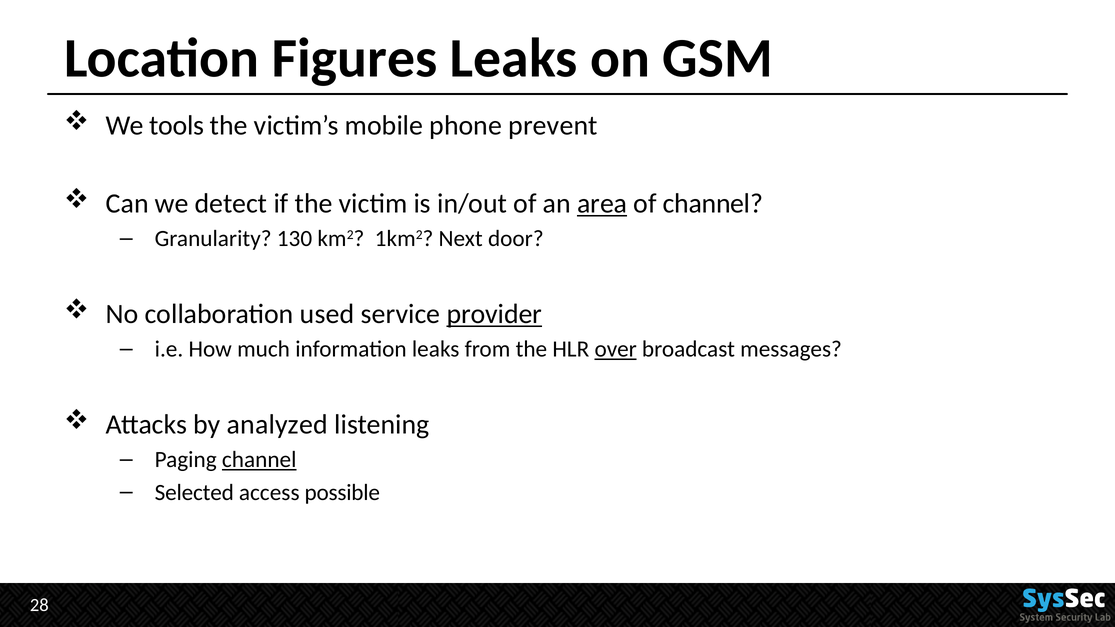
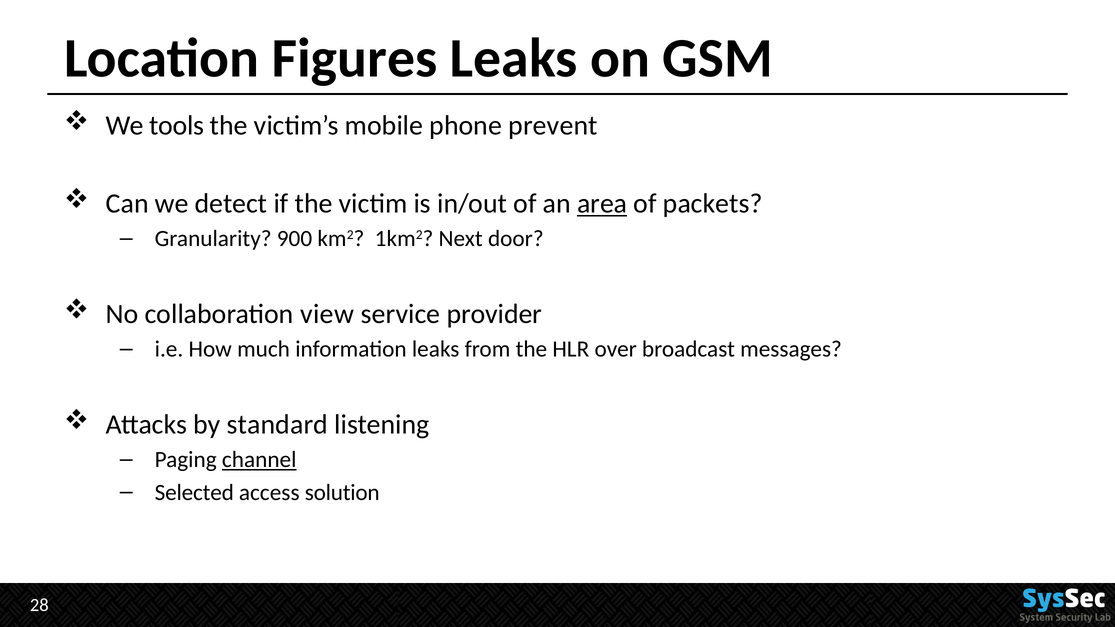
of channel: channel -> packets (713, 204)
130: 130 -> 900 (294, 239)
used: used -> view (327, 314)
provider underline: present -> none (494, 314)
over underline: present -> none (616, 349)
analyzed: analyzed -> standard (277, 425)
possible: possible -> solution (342, 492)
